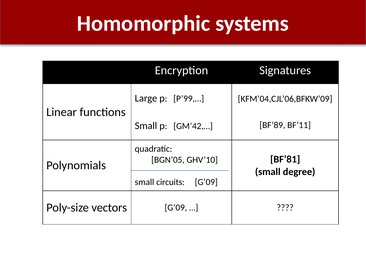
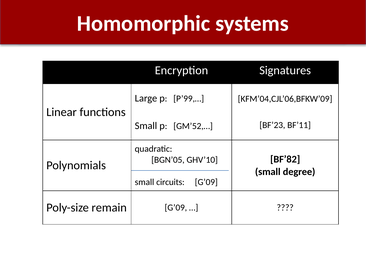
BF’89: BF’89 -> BF’23 (272, 125)
GM’42,…: GM’42,… -> GM’52,… (193, 126)
BF’81: BF’81 -> BF’82 (285, 160)
vectors: vectors -> remain (109, 208)
